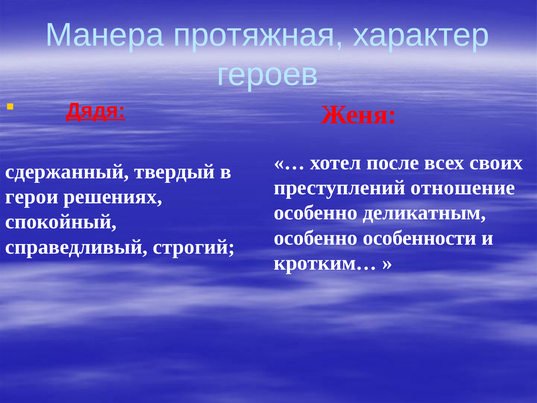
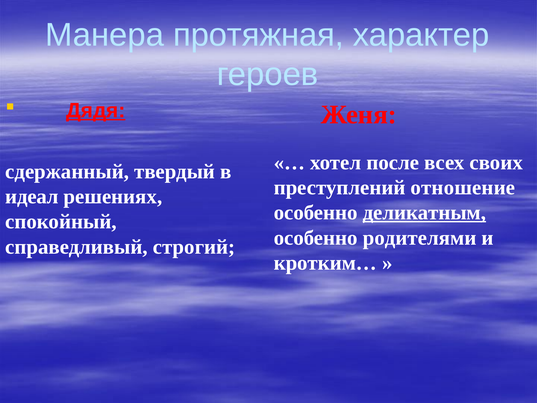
герои: герои -> идеал (32, 197)
деликатным underline: none -> present (424, 213)
особенности: особенности -> родителями (420, 238)
